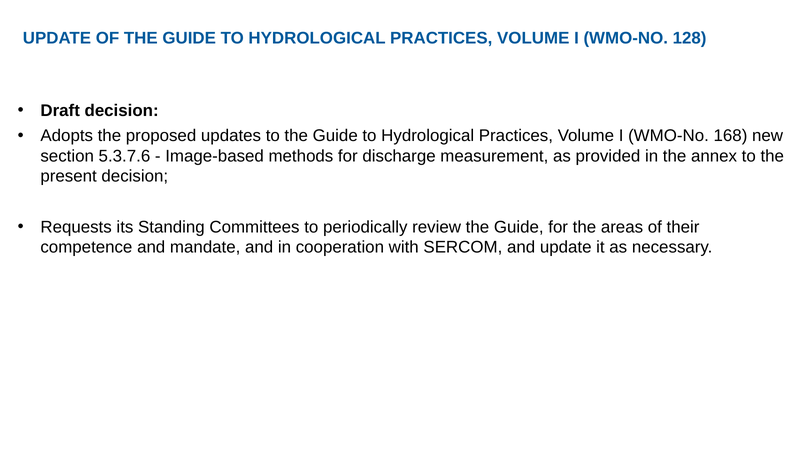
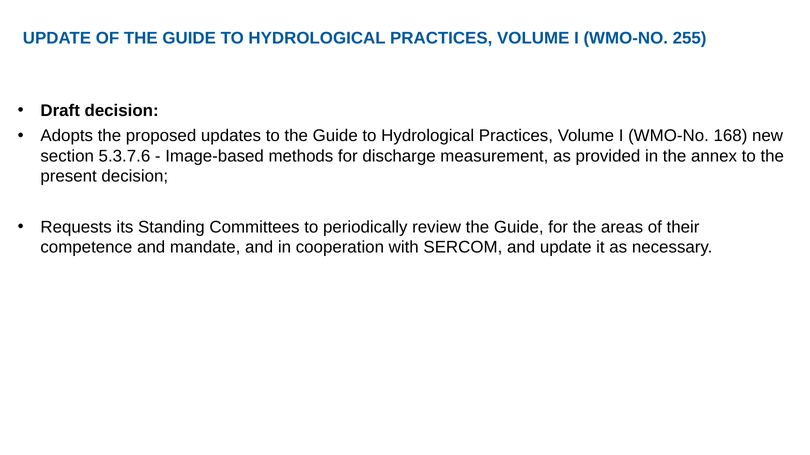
128: 128 -> 255 (690, 38)
